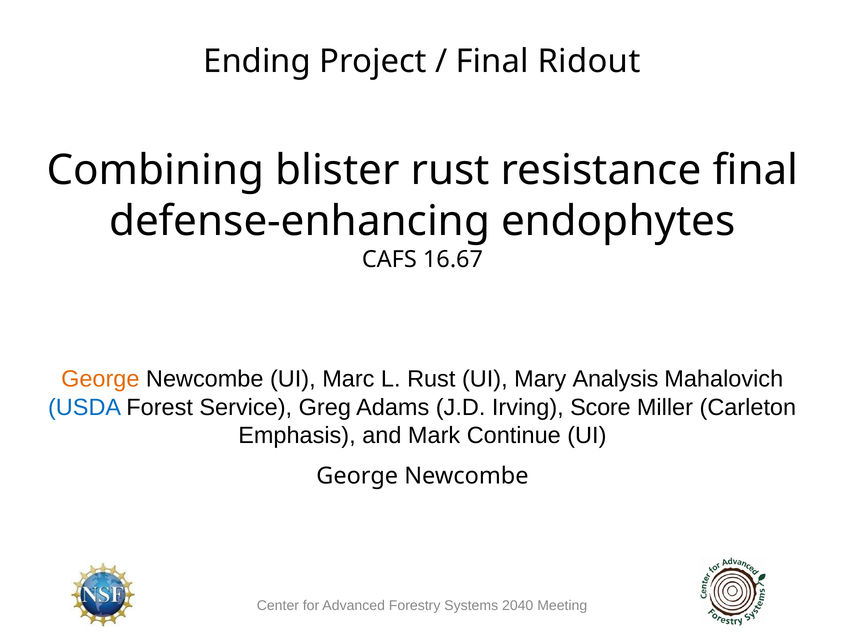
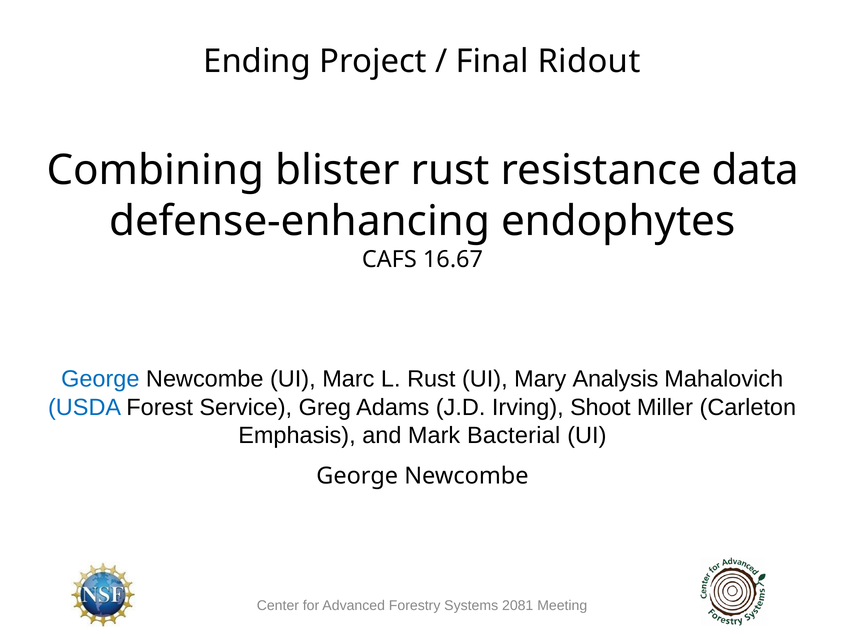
resistance final: final -> data (755, 170)
George colour: orange -> blue (100, 379)
Score: Score -> Shoot (600, 407)
Continue: Continue -> Bacterial (514, 435)
2040: 2040 -> 2081 (518, 605)
